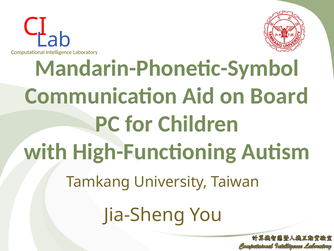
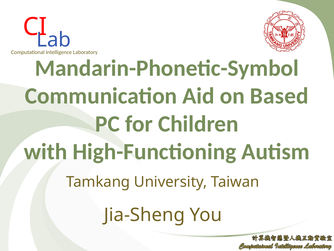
Board: Board -> Based (279, 96)
